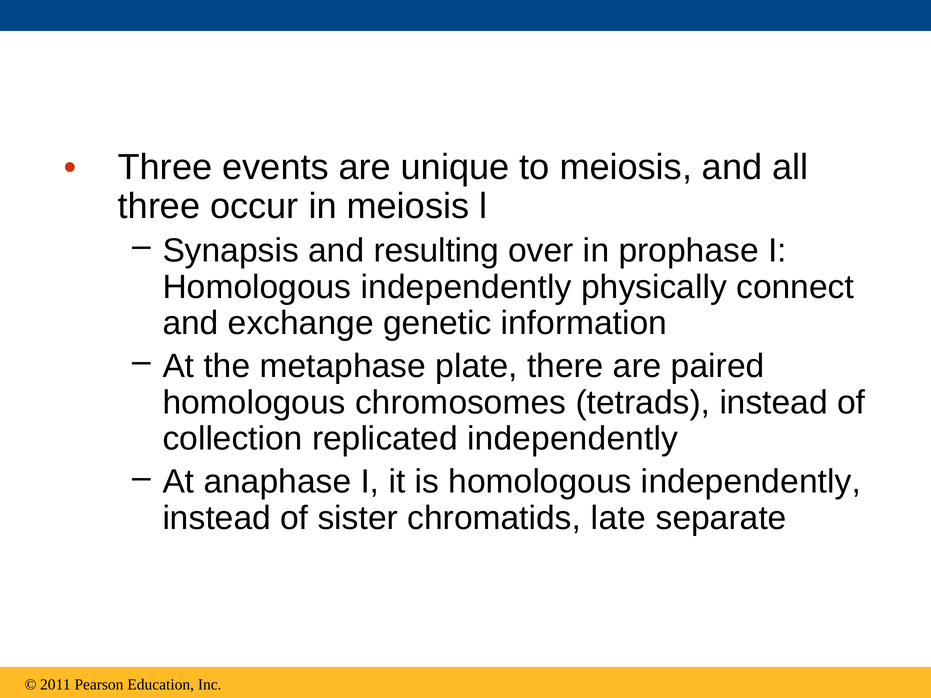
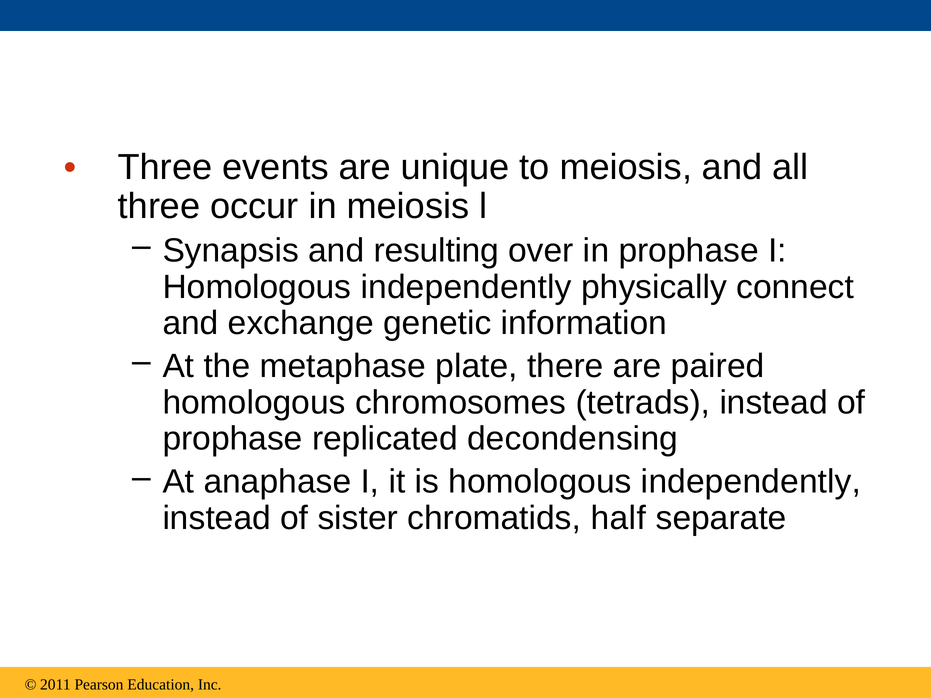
collection: collection -> prophase (233, 439)
replicated independently: independently -> decondensing (573, 439)
late: late -> half (618, 518)
